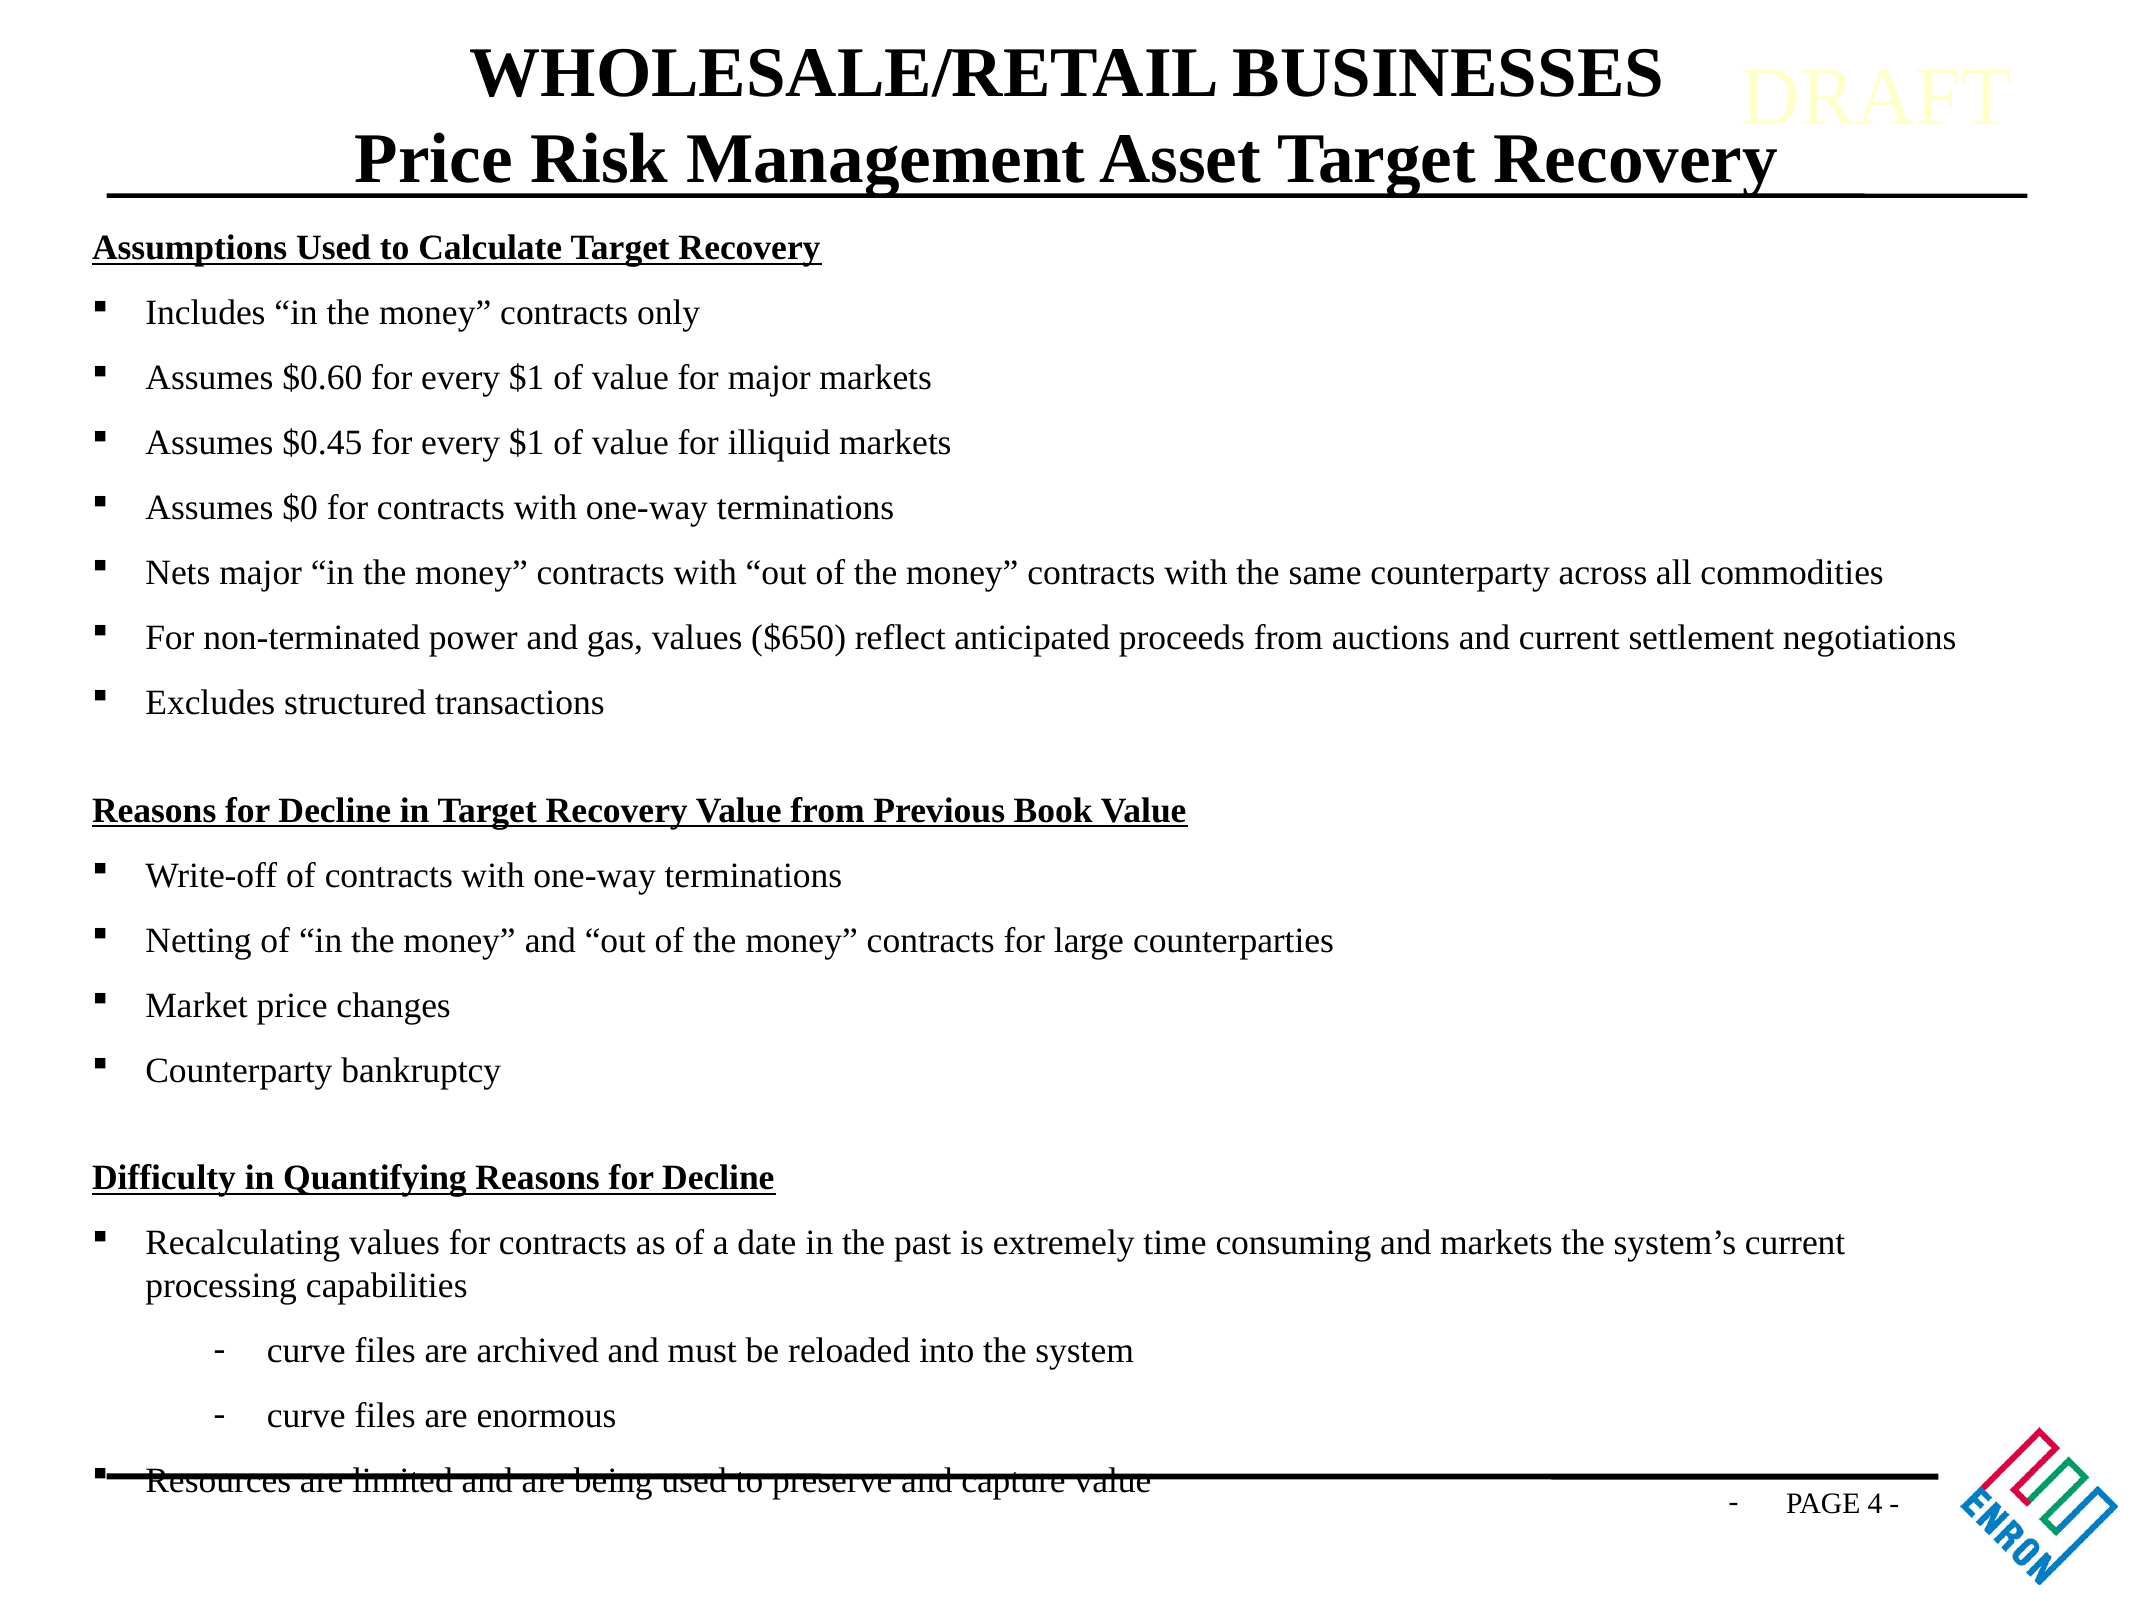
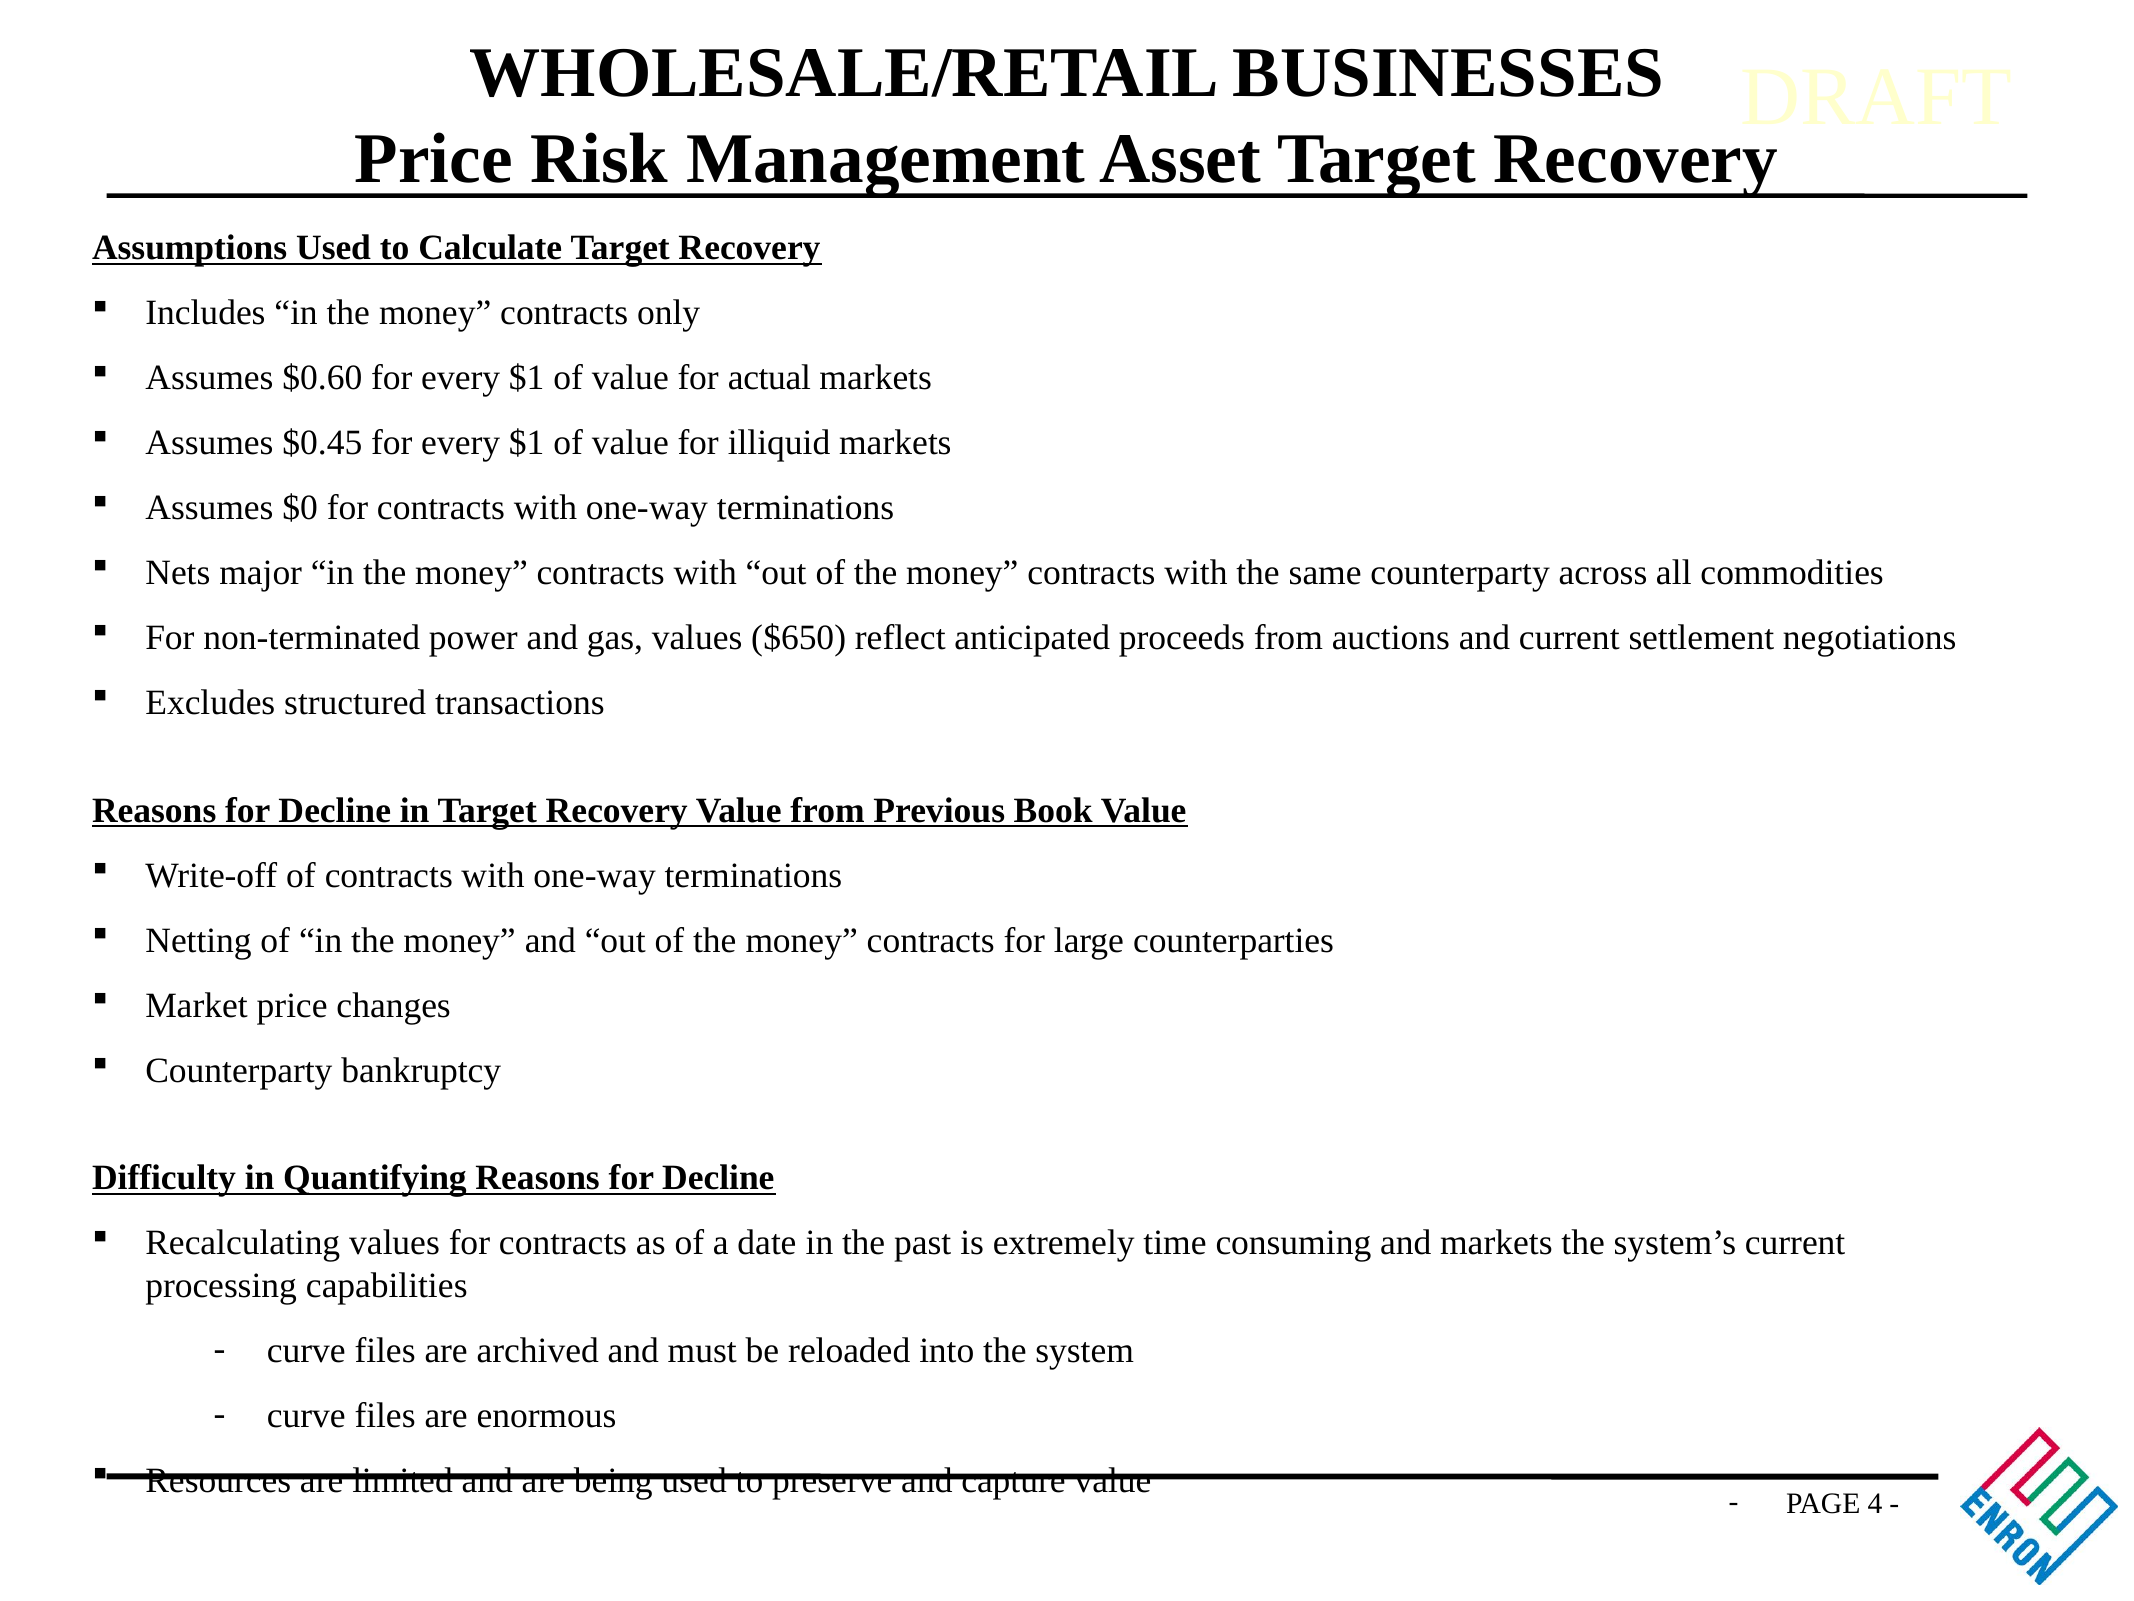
for major: major -> actual (769, 378)
